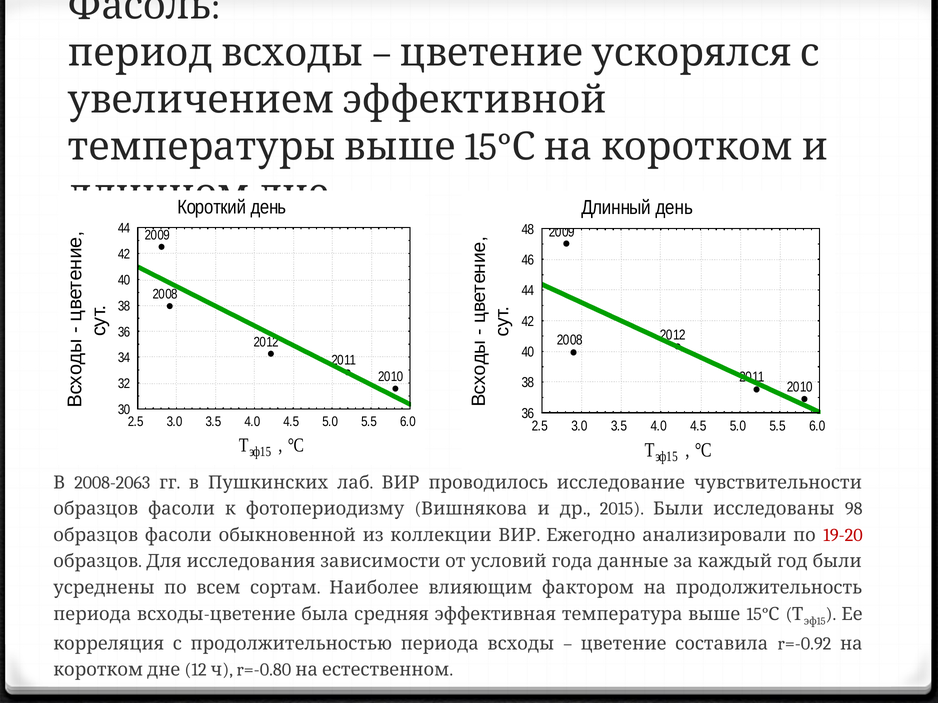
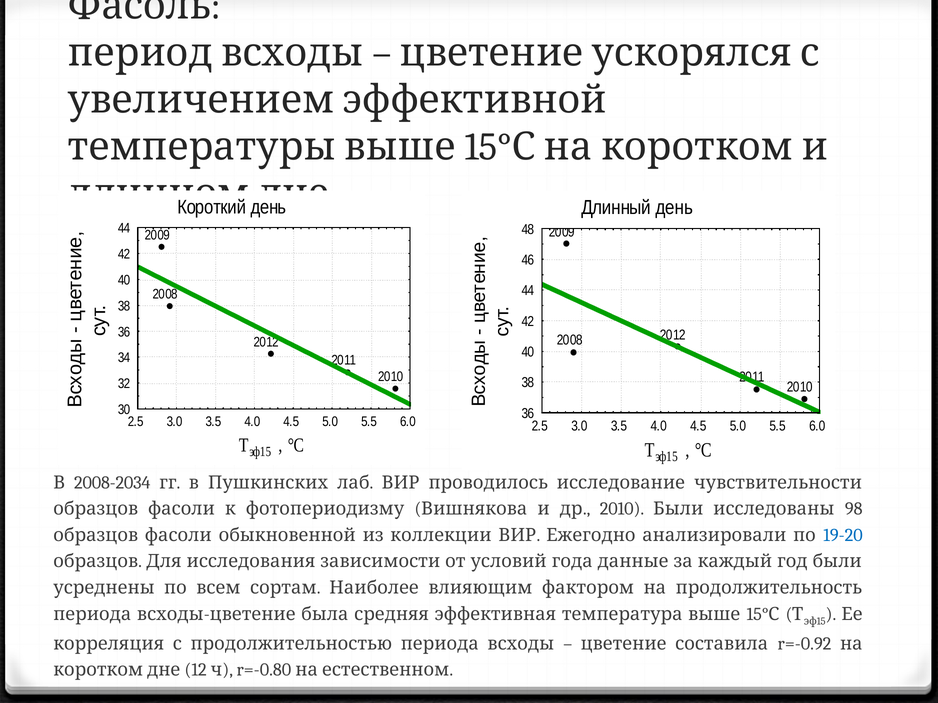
2008-2063: 2008-2063 -> 2008-2034 (112, 483)
2015: 2015 -> 2010 (622, 509)
19-20 colour: red -> blue (843, 535)
